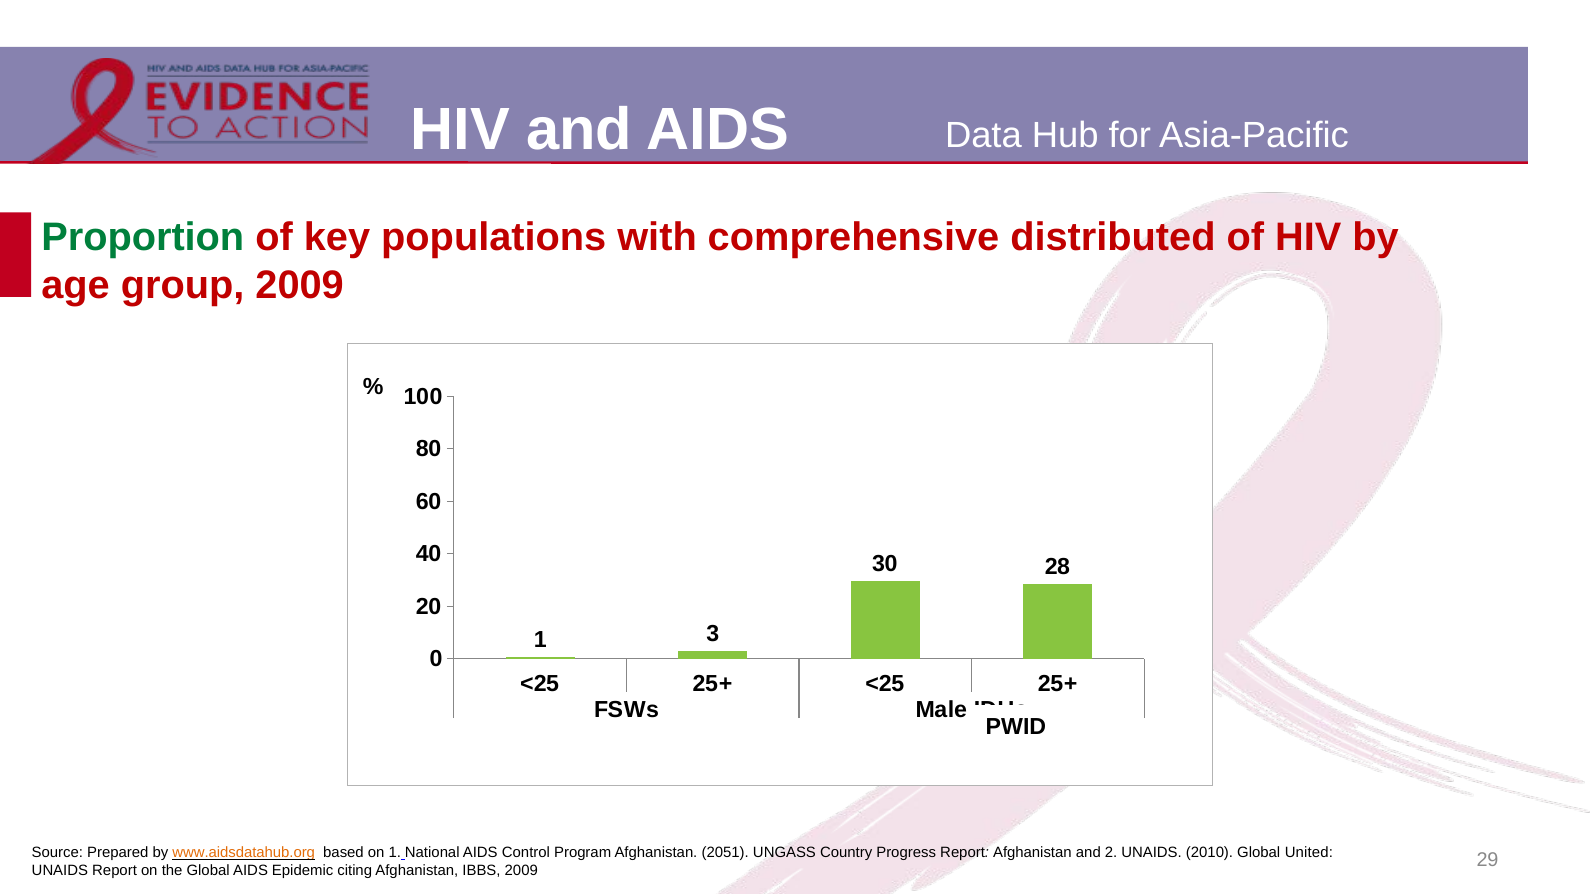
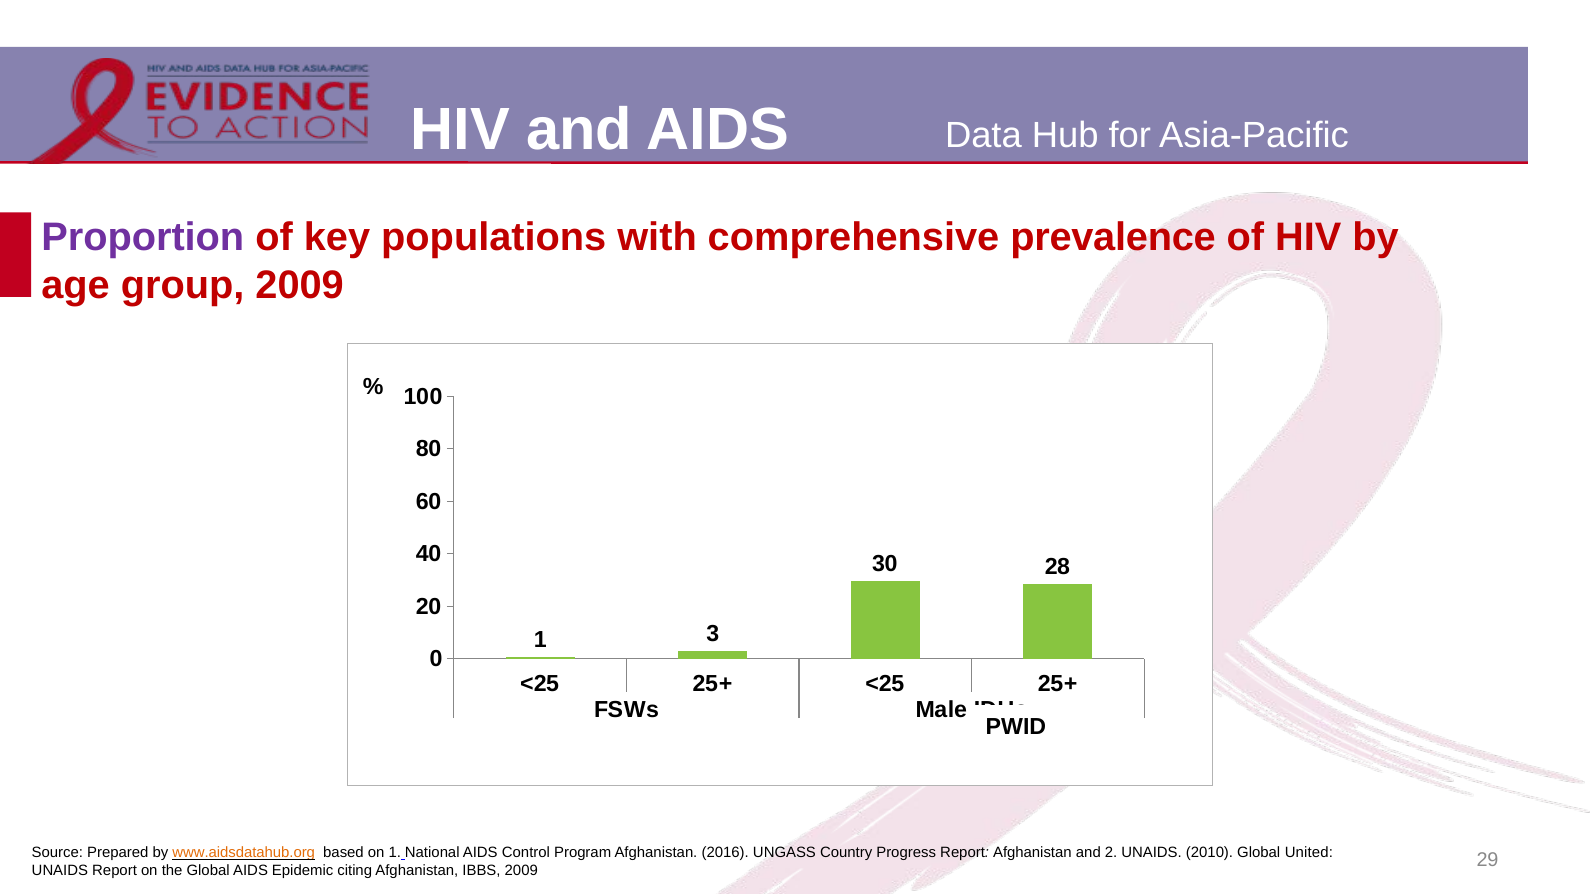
Proportion colour: green -> purple (143, 238)
distributed: distributed -> prevalence (1113, 238)
2051: 2051 -> 2016 (725, 853)
